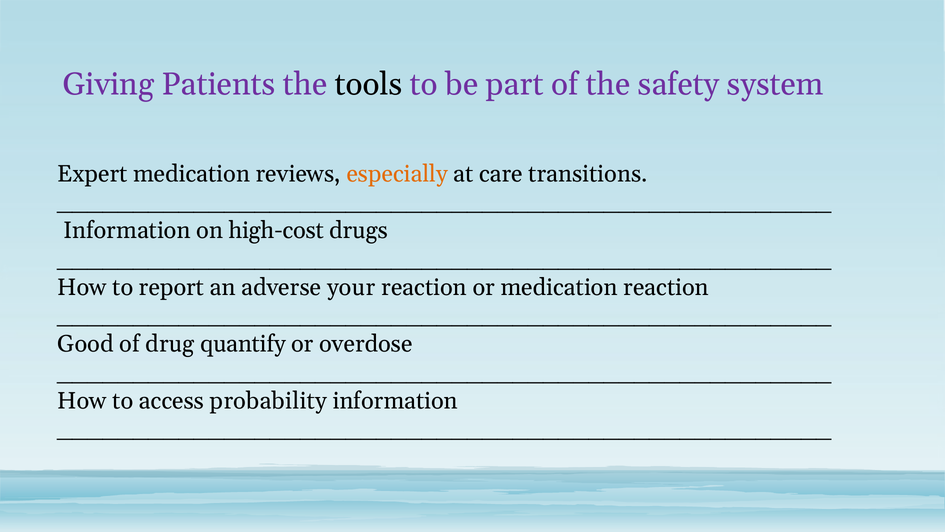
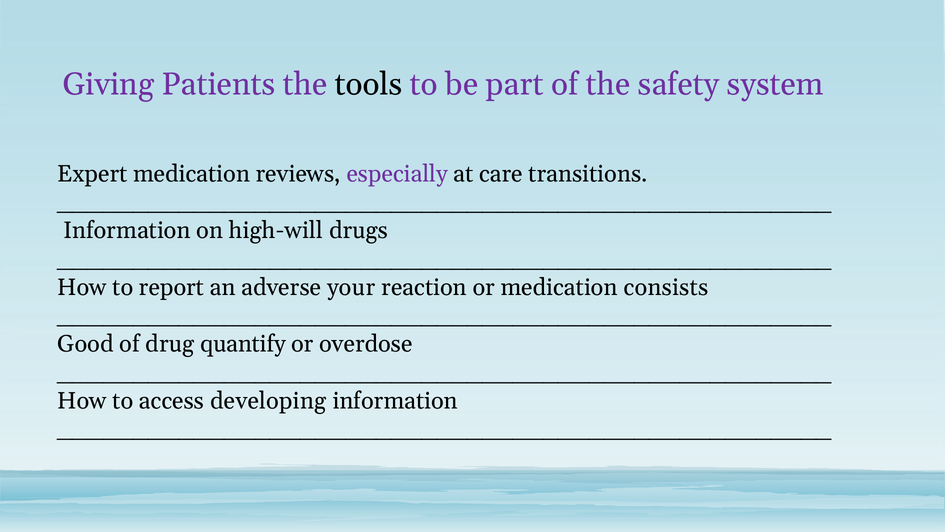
especially colour: orange -> purple (397, 174)
high-cost: high-cost -> high-will (276, 230)
medication reaction: reaction -> consists (666, 287)
probability: probability -> developing (268, 400)
